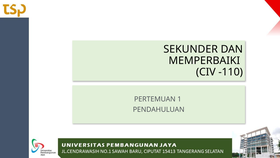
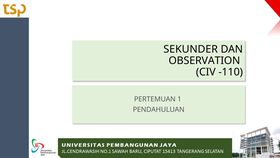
MEMPERBAIKI: MEMPERBAIKI -> OBSERVATION (204, 60)
